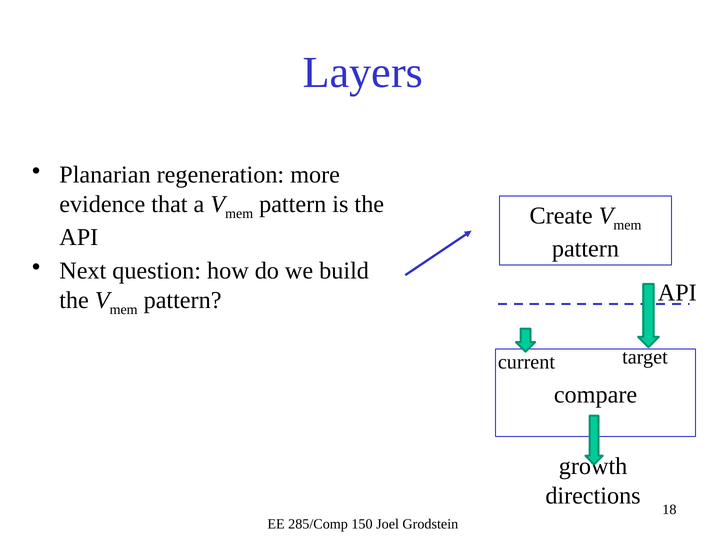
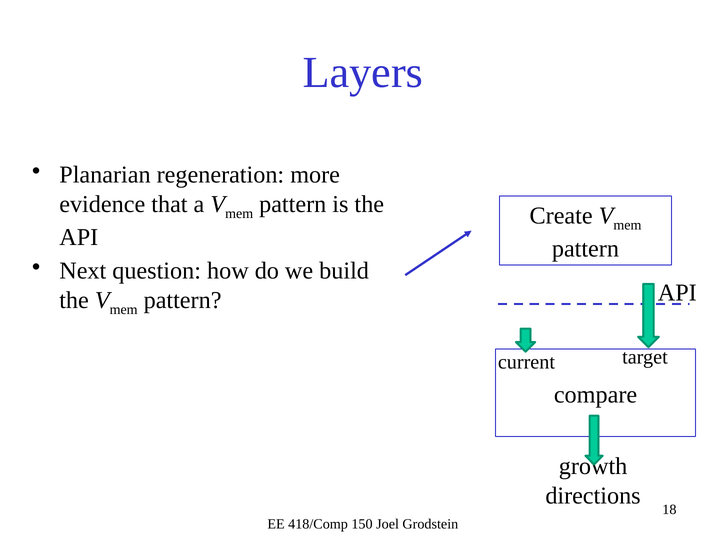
285/Comp: 285/Comp -> 418/Comp (318, 524)
